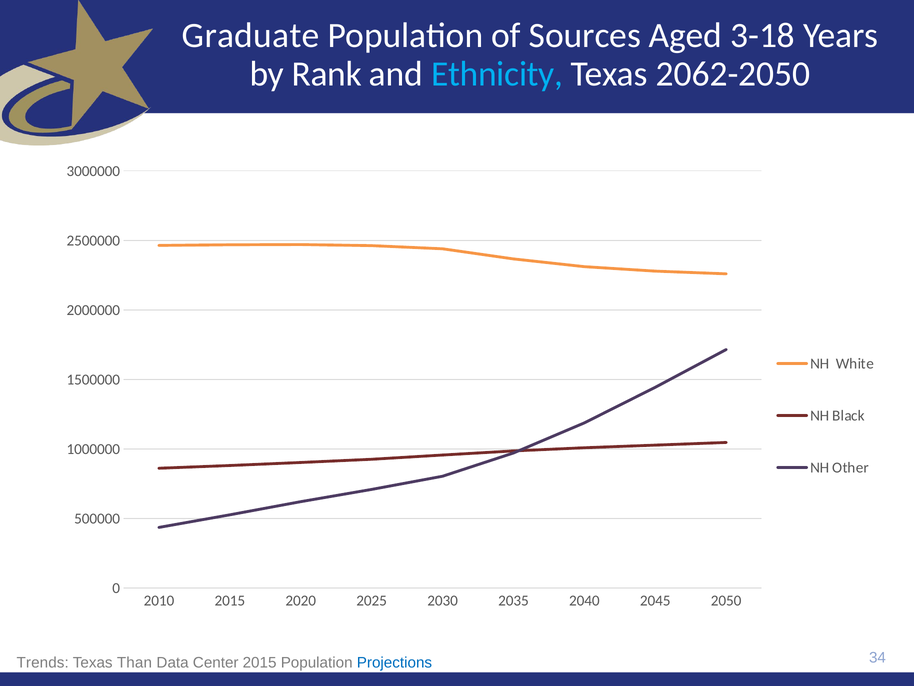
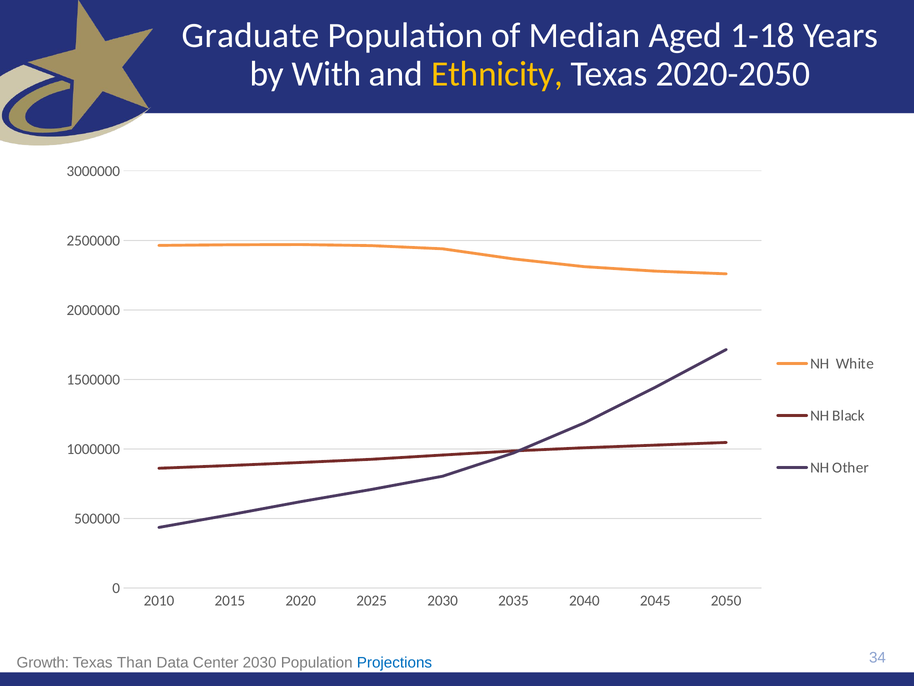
Sources: Sources -> Median (585, 35)
3-18: 3-18 -> 1-18 (763, 35)
Rank: Rank -> With (327, 74)
Ethnicity colour: light blue -> yellow (497, 74)
2062-2050: 2062-2050 -> 2020-2050 (733, 74)
Trends: Trends -> Growth (43, 662)
Center 2015: 2015 -> 2030 (260, 662)
